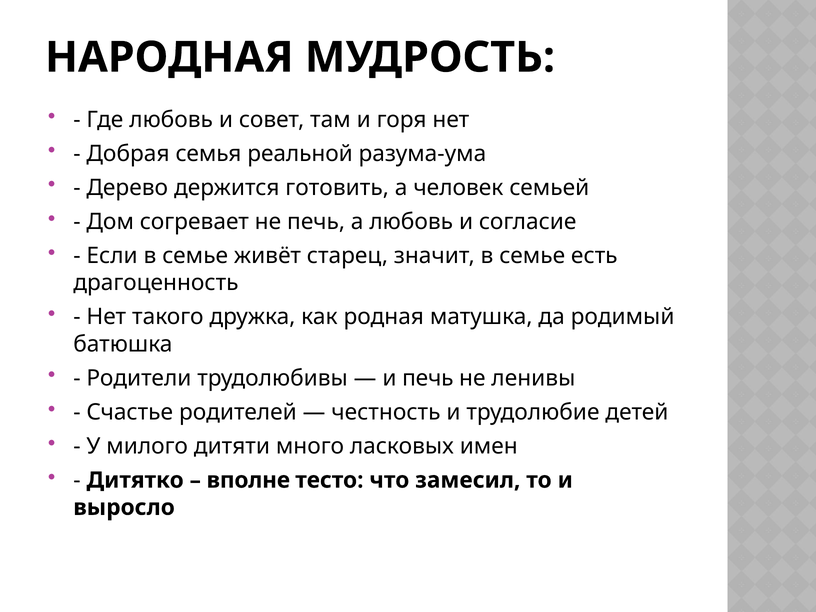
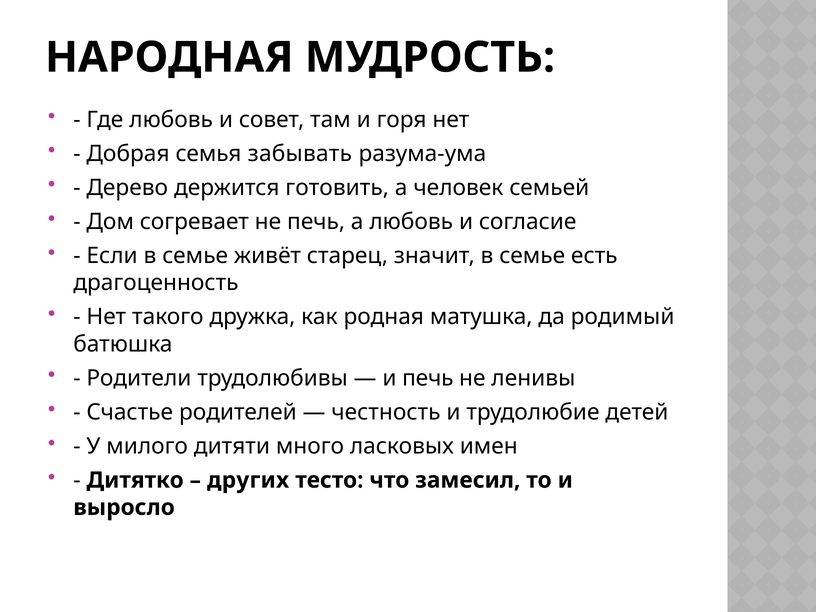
реальной: реальной -> забывать (300, 154)
вполне: вполне -> других (248, 480)
